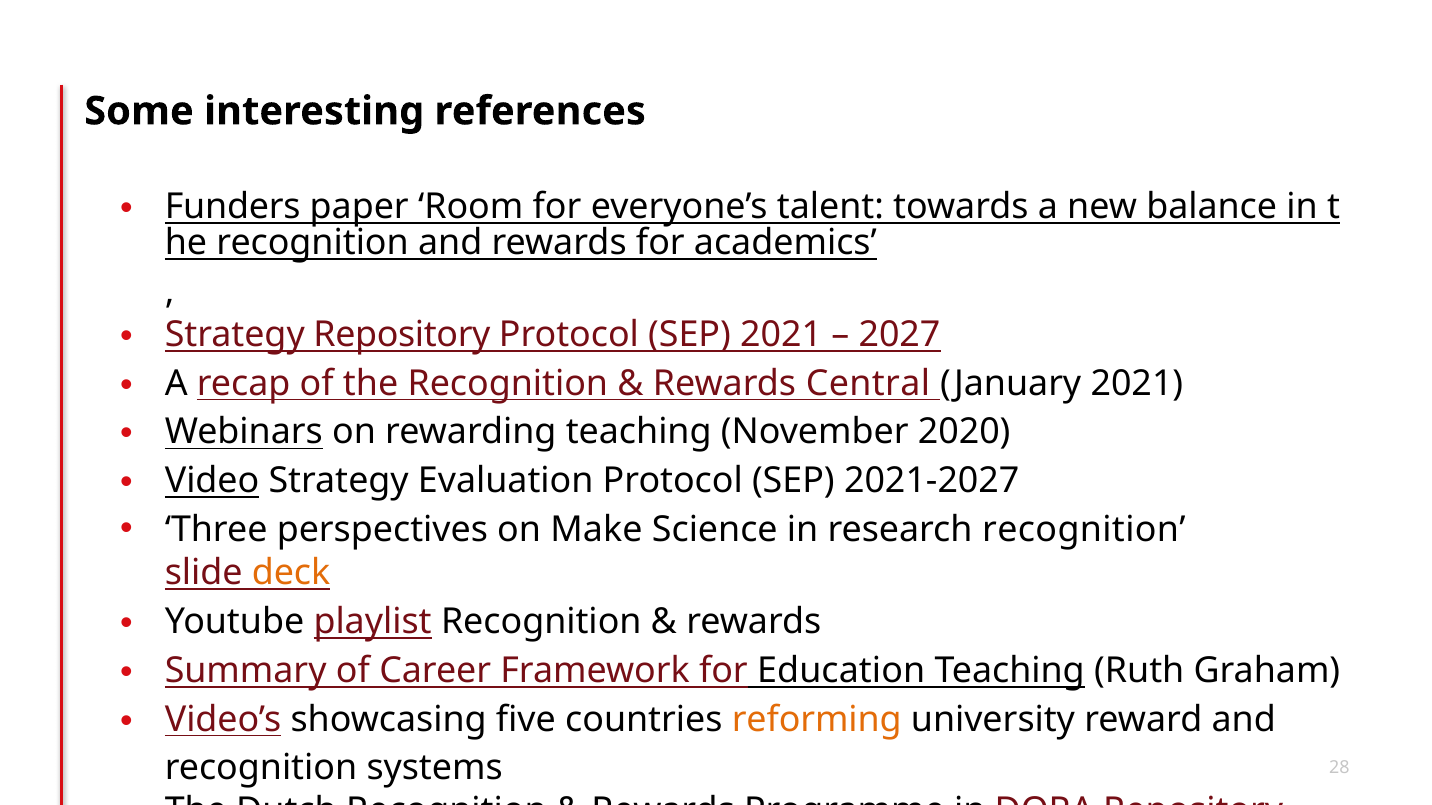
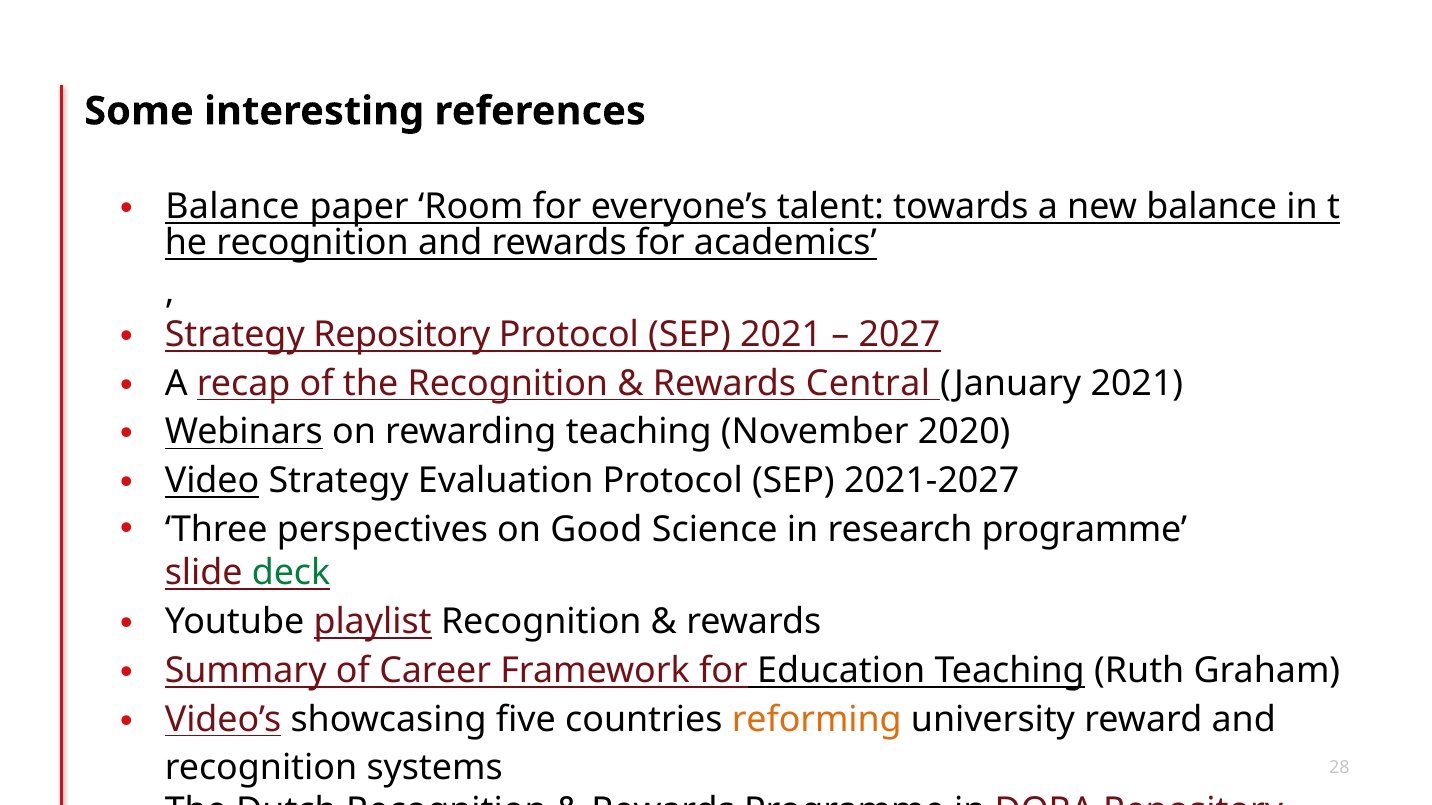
Funders: Funders -> Balance (232, 207)
on Make: Make -> Good (596, 530)
research recognition: recognition -> programme (1084, 530)
deck colour: orange -> green (291, 573)
